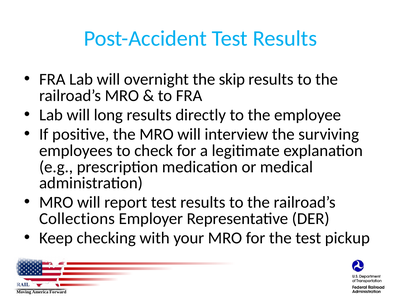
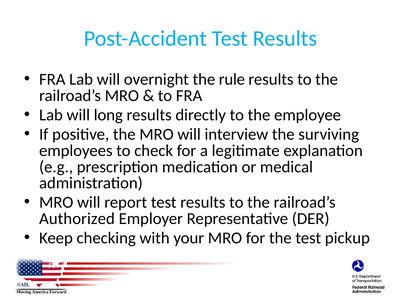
skip: skip -> rule (232, 80)
Collections: Collections -> Authorized (77, 219)
